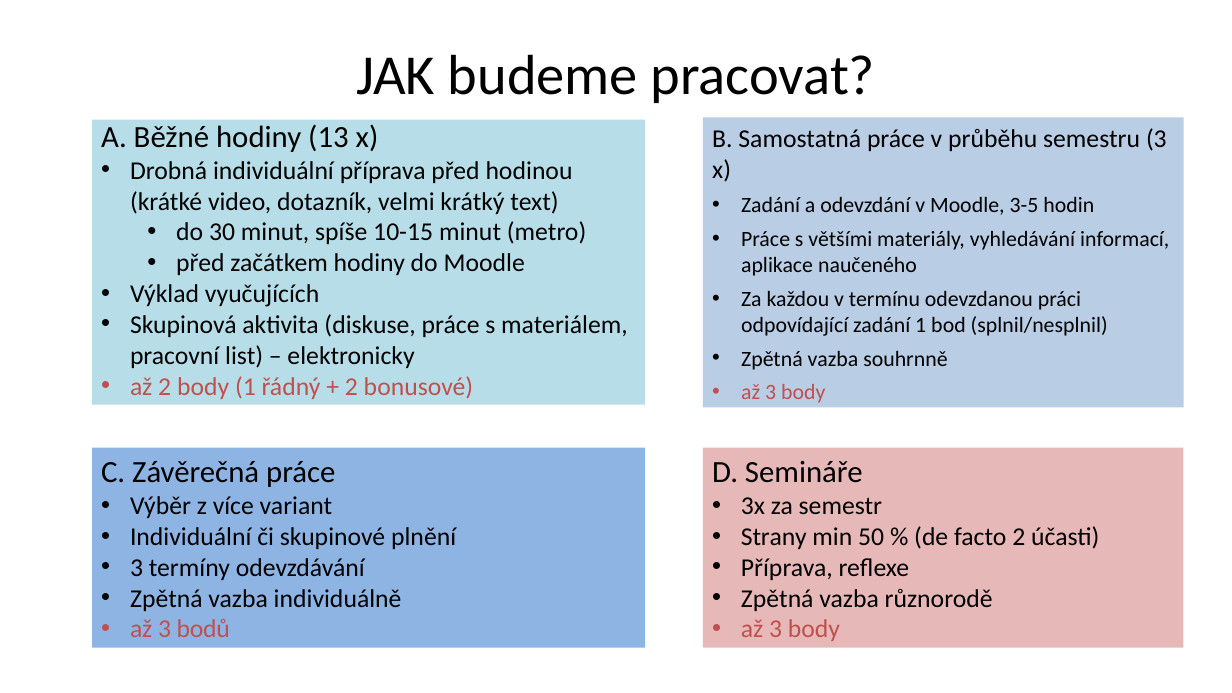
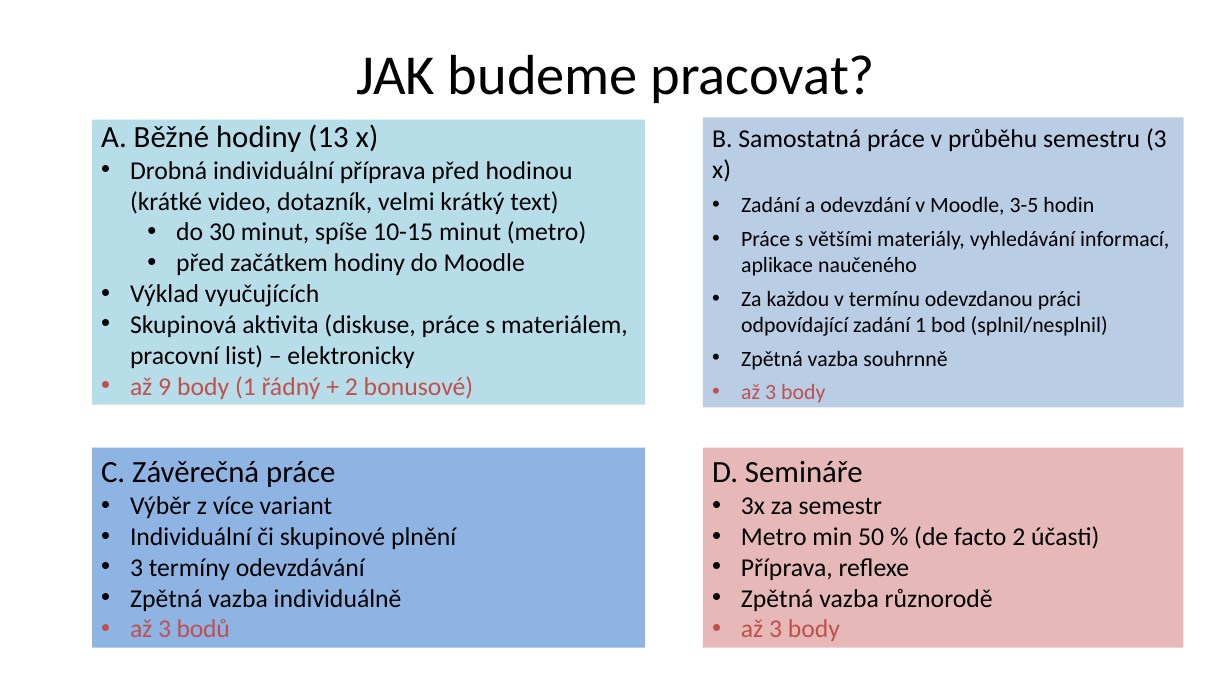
až 2: 2 -> 9 (165, 387)
Strany: Strany -> Metro (774, 537)
